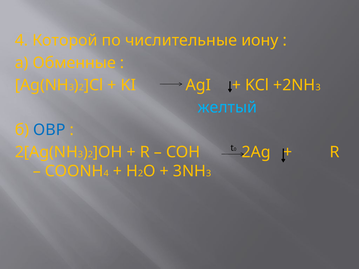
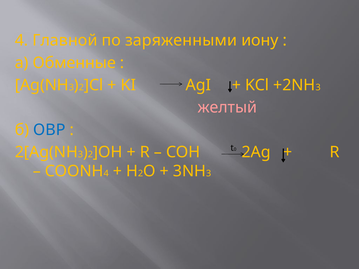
Которой: Которой -> Главной (65, 40)
числительные: числительные -> заряженными (181, 40)
желтый colour: light blue -> pink (227, 108)
